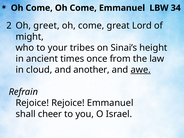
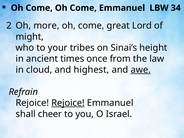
greet: greet -> more (46, 26)
another: another -> highest (91, 70)
Rejoice underline: none -> present (68, 103)
